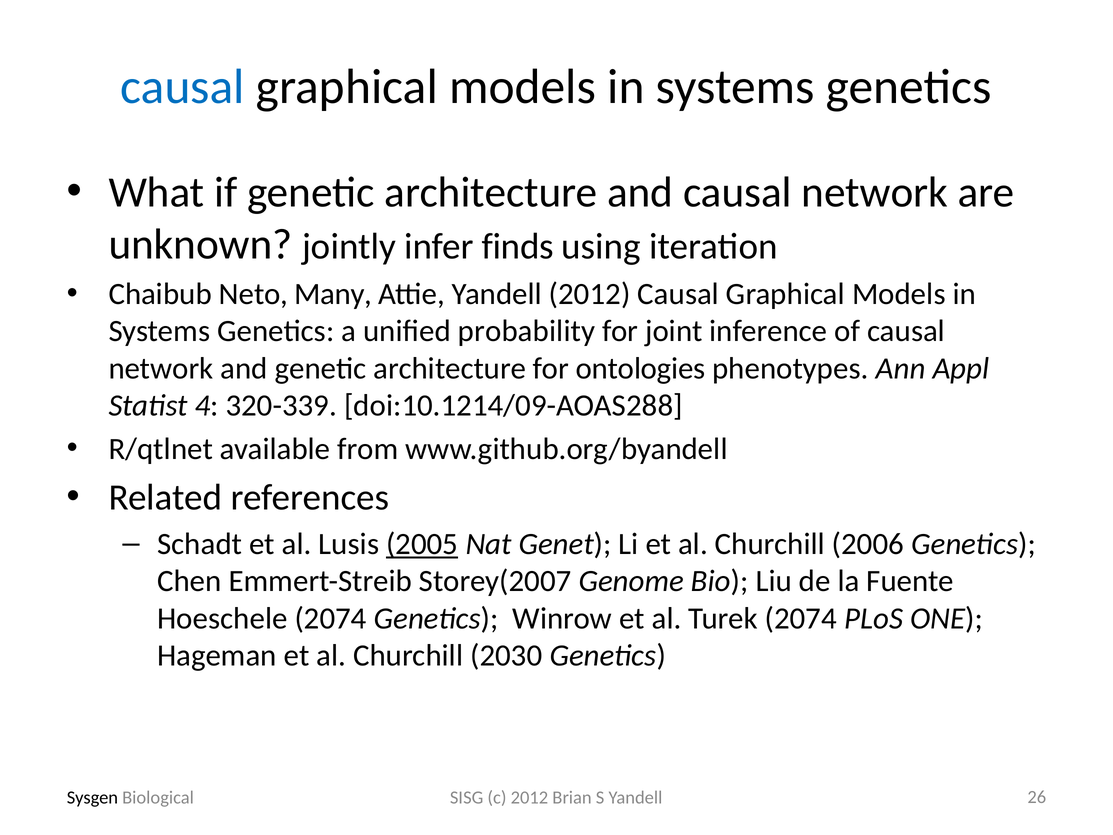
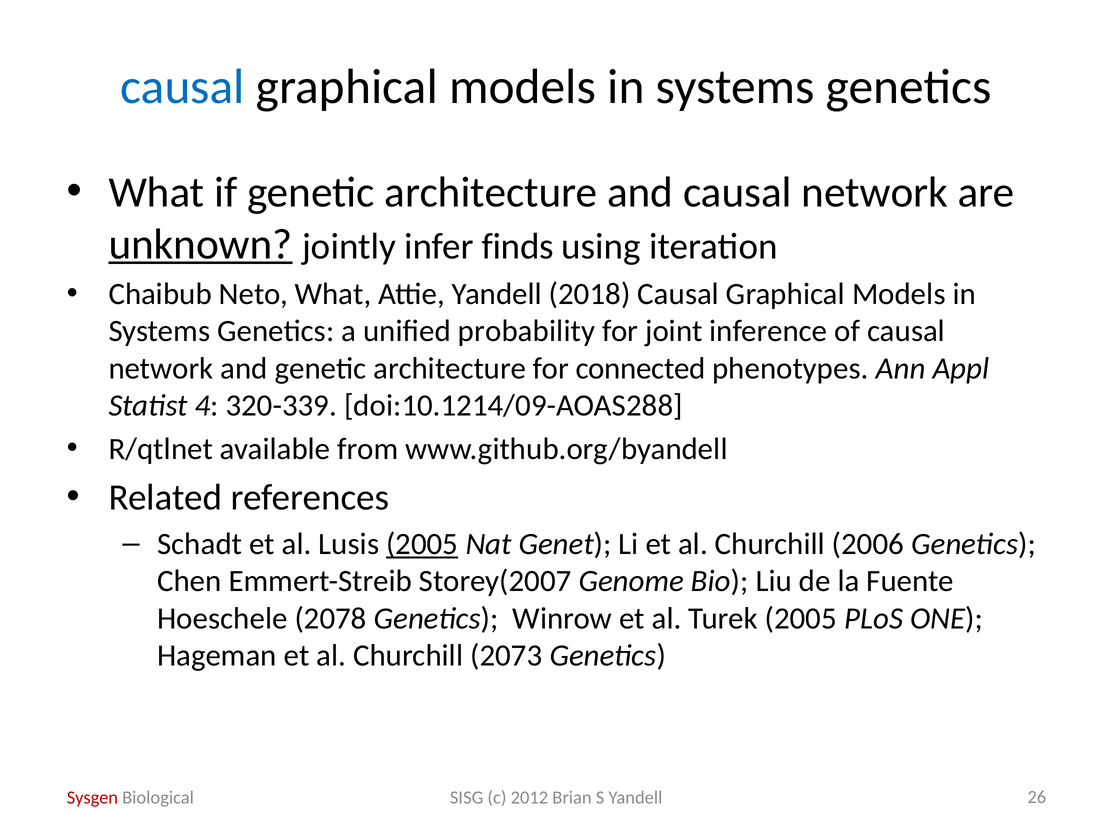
unknown underline: none -> present (201, 244)
Neto Many: Many -> What (333, 294)
Yandell 2012: 2012 -> 2018 (590, 294)
ontologies: ontologies -> connected (641, 368)
Hoeschele 2074: 2074 -> 2078 (331, 618)
Turek 2074: 2074 -> 2005 (801, 618)
2030: 2030 -> 2073 (506, 655)
Sysgen colour: black -> red (92, 797)
